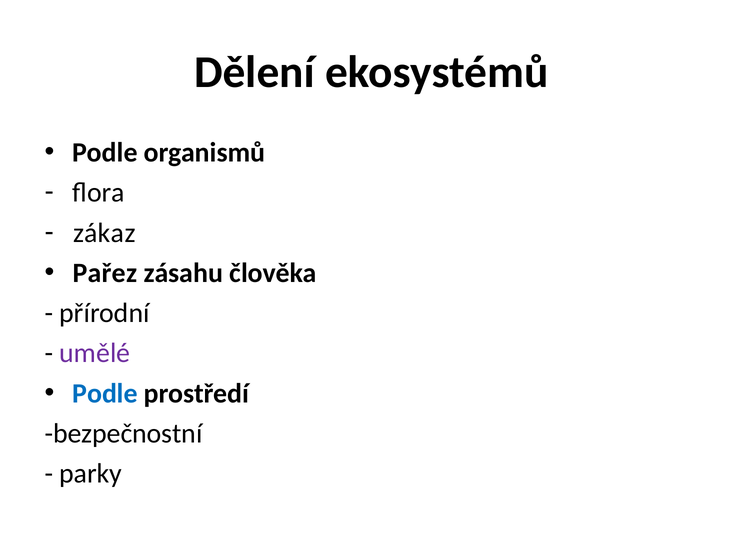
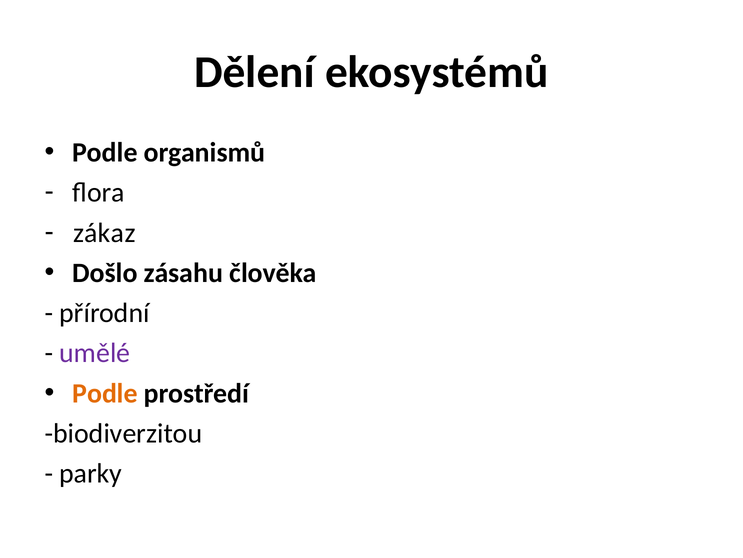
Pařez: Pařez -> Došlo (105, 273)
Podle colour: blue -> orange (105, 393)
bezpečnostní: bezpečnostní -> biodiverzitou (123, 433)
